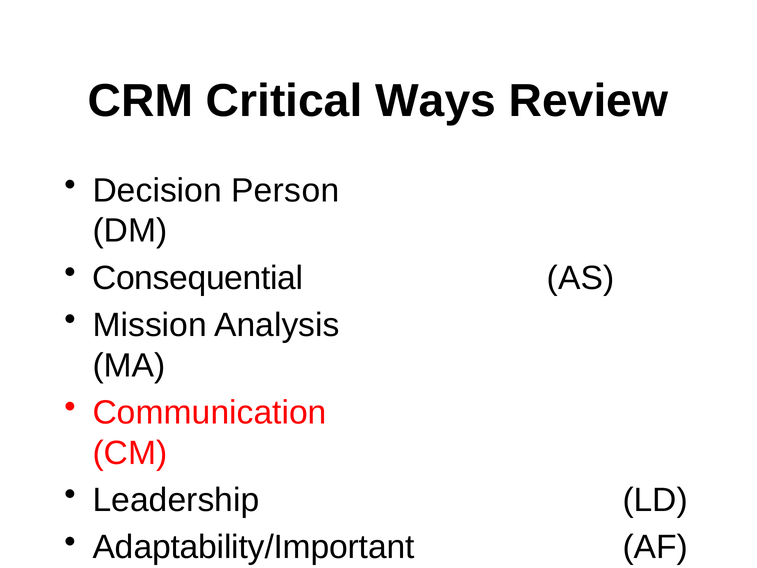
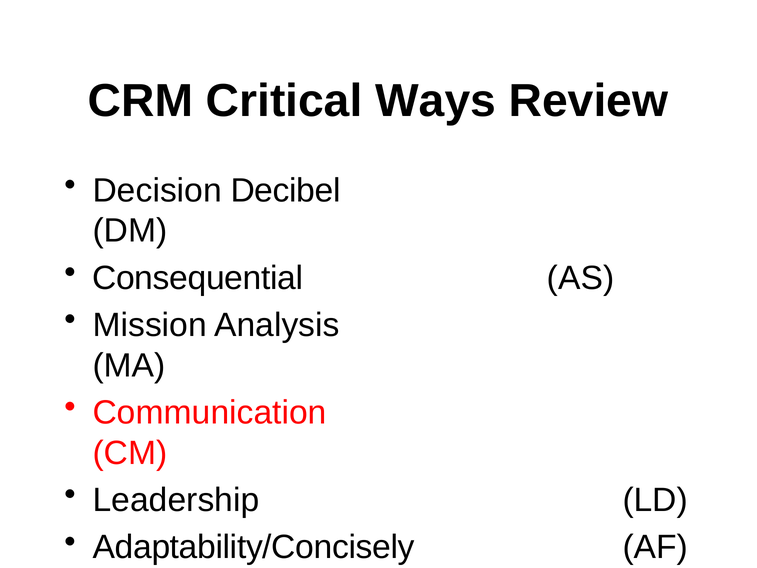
Person: Person -> Decibel (286, 190)
Adaptability/Important: Adaptability/Important -> Adaptability/Concisely (254, 547)
